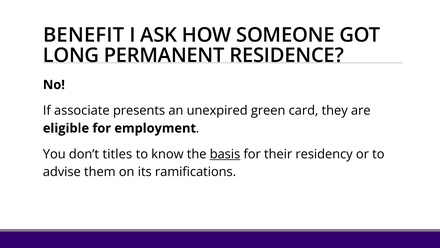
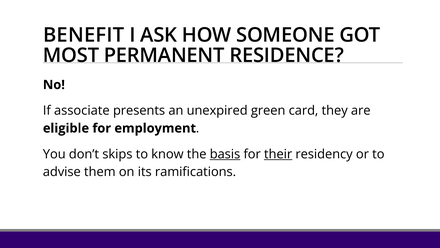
LONG: LONG -> MOST (71, 56)
titles: titles -> skips (117, 154)
their underline: none -> present (278, 154)
